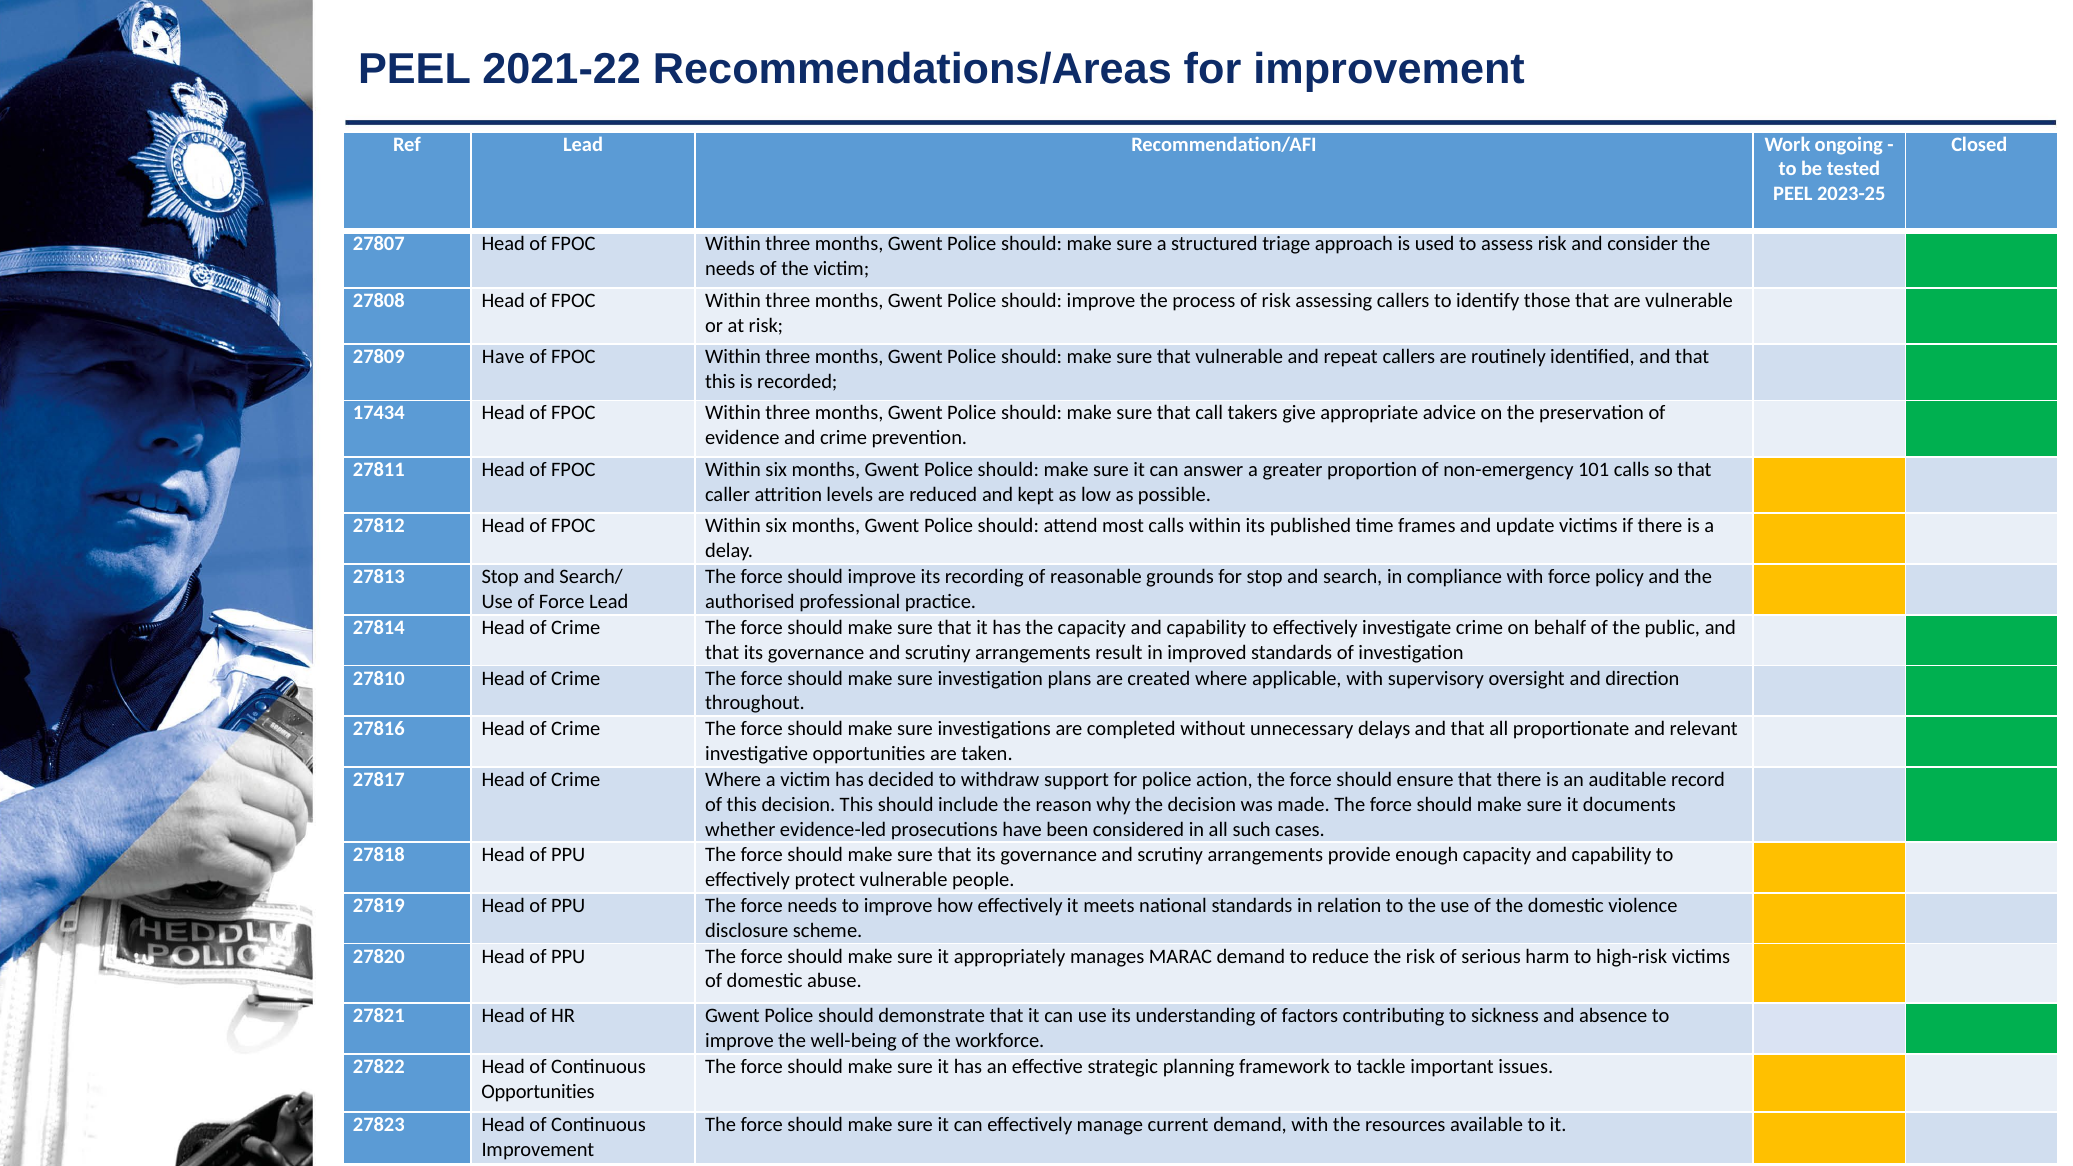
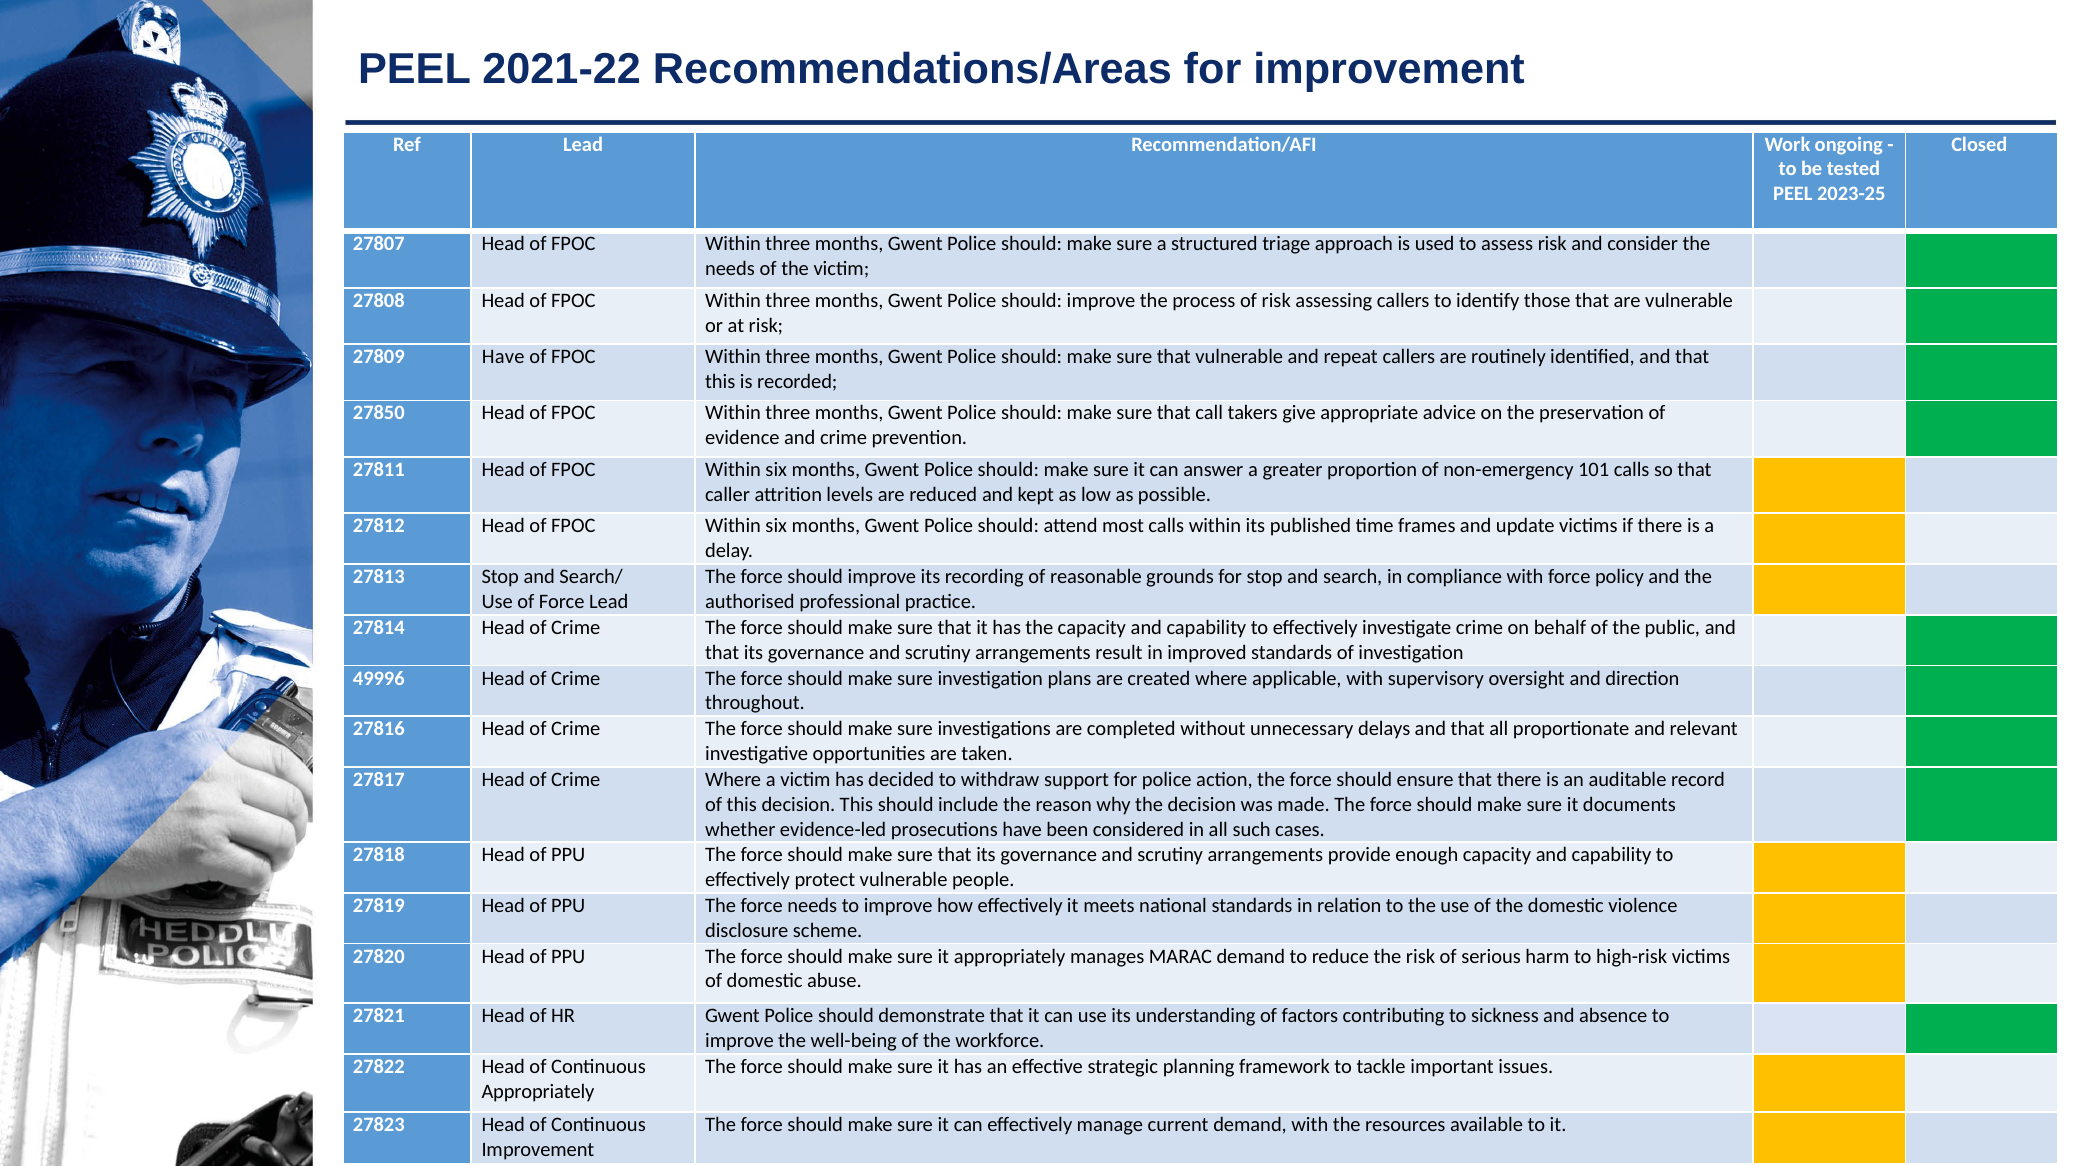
17434: 17434 -> 27850 (379, 413)
27810: 27810 -> 49996 (379, 678)
Opportunities: Opportunities -> Appropriately (538, 1092)
